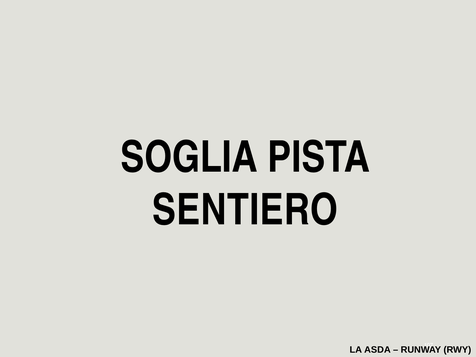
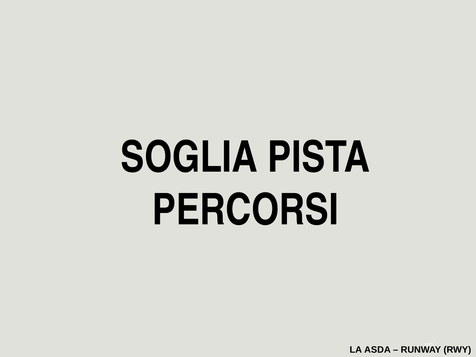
SENTIERO: SENTIERO -> PERCORSI (245, 210)
